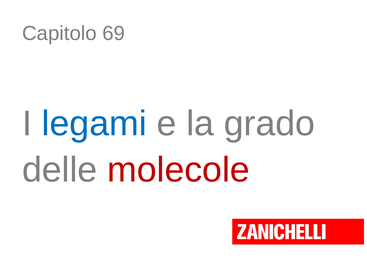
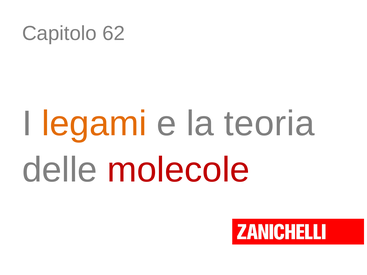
69: 69 -> 62 (114, 33)
legami colour: blue -> orange (94, 124)
grado: grado -> teoria (269, 124)
